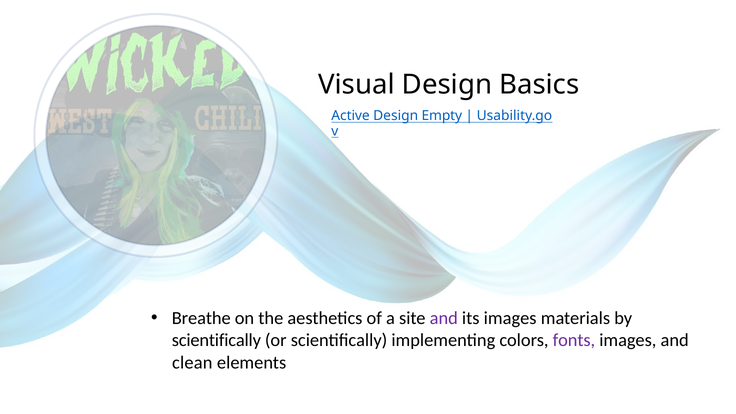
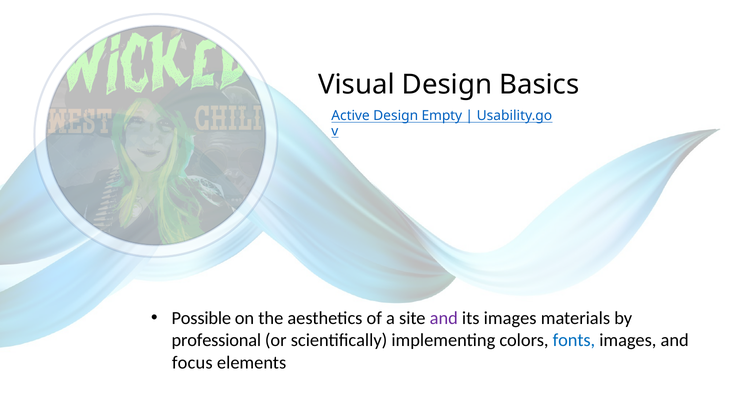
Breathe: Breathe -> Possible (201, 318)
scientifically: scientifically -> professional (216, 340)
fonts colour: purple -> blue (574, 340)
clean: clean -> focus (192, 362)
